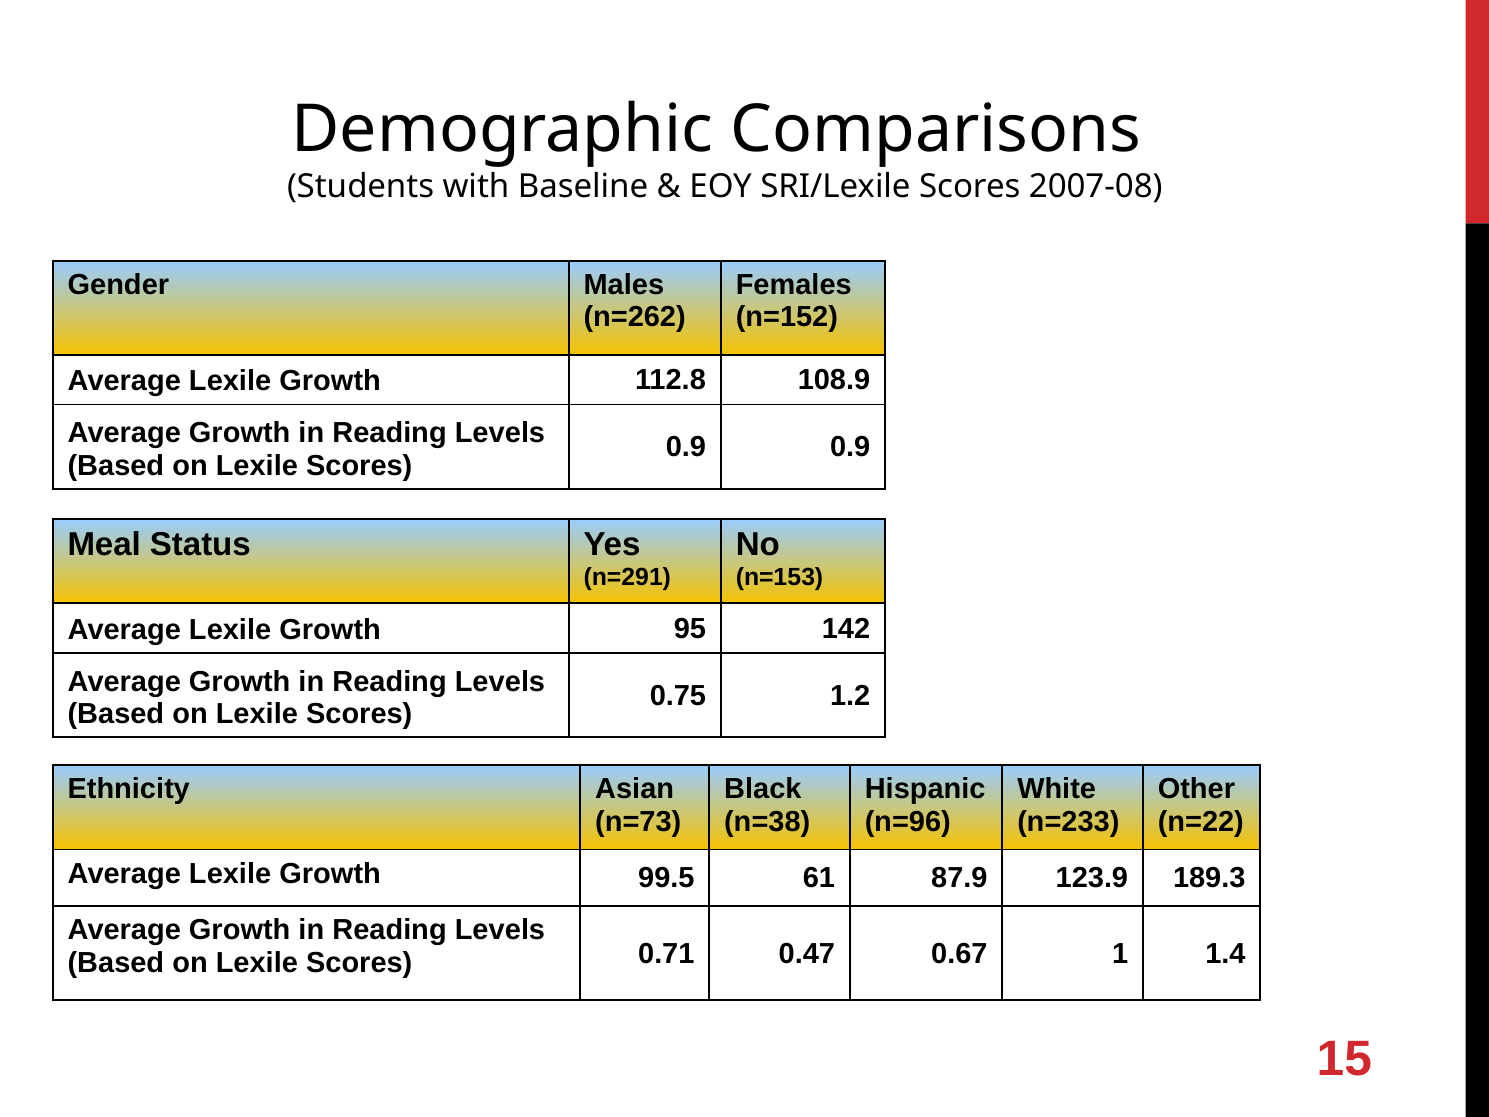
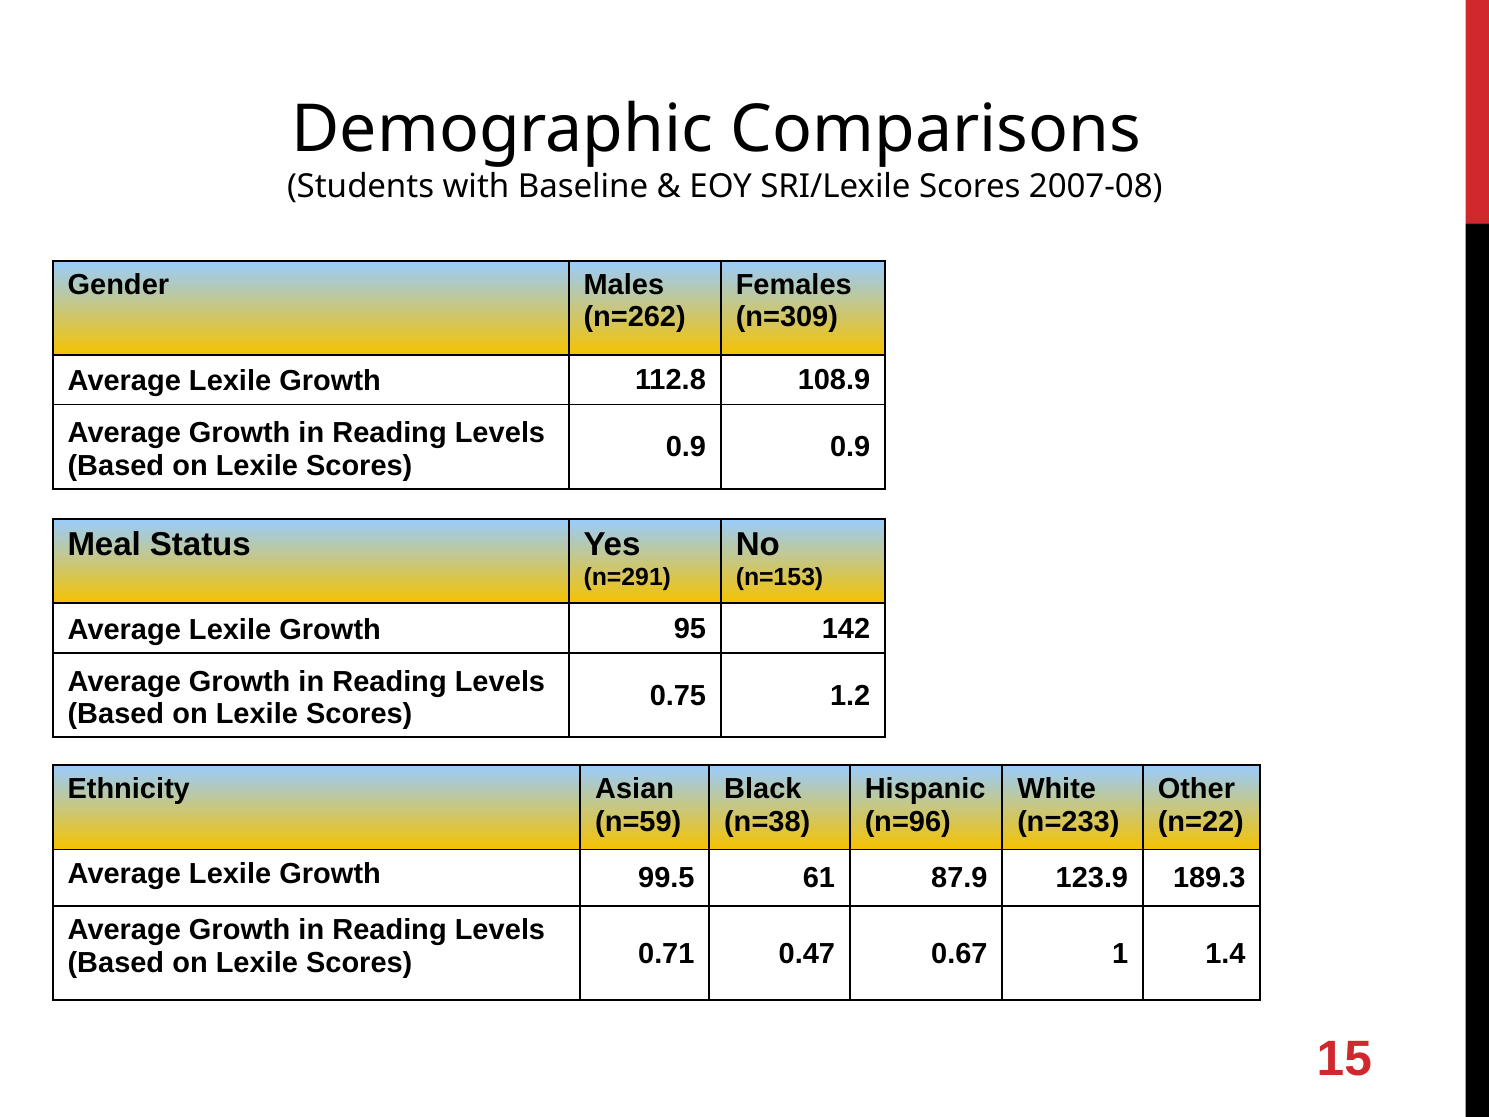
n=152: n=152 -> n=309 (787, 317)
n=73: n=73 -> n=59 (638, 822)
